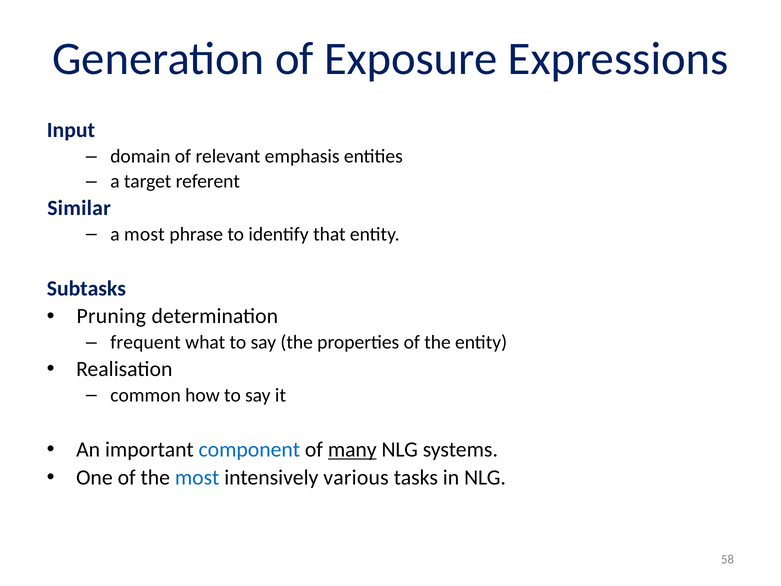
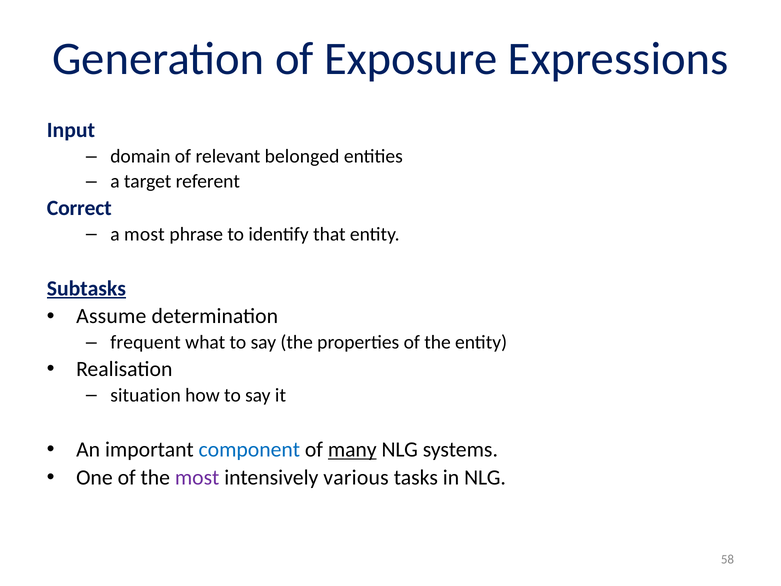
emphasis: emphasis -> belonged (302, 156)
Similar: Similar -> Correct (79, 208)
Subtasks underline: none -> present (86, 288)
Pruning: Pruning -> Assume (111, 316)
common: common -> situation (146, 395)
most colour: blue -> purple (197, 477)
